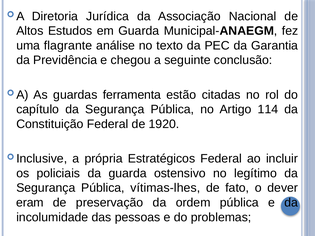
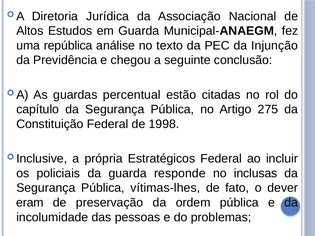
flagrante: flagrante -> república (68, 46)
Garantia: Garantia -> Injunção (275, 46)
ferramenta: ferramenta -> percentual (132, 95)
114: 114 -> 275 (268, 110)
1920: 1920 -> 1998 (164, 124)
ostensivo: ostensivo -> responde (180, 173)
legítimo: legítimo -> inclusas (256, 173)
